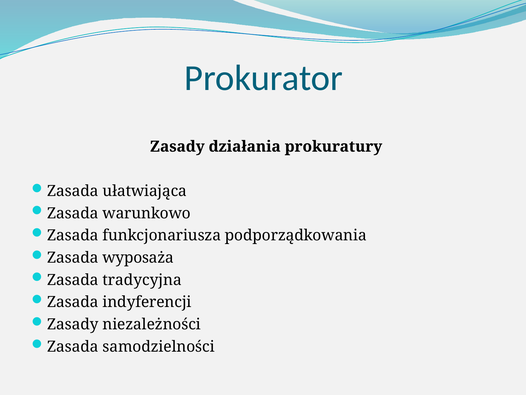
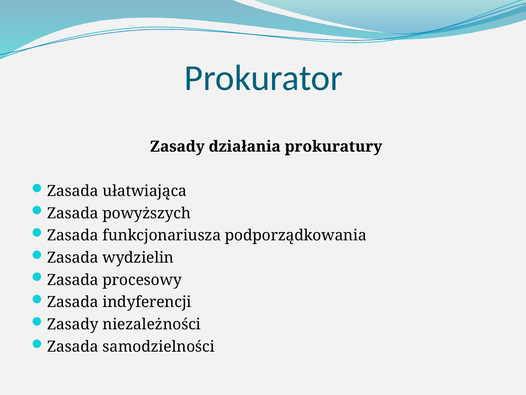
warunkowo: warunkowo -> powyższych (147, 213)
wyposaża: wyposaża -> wydzielin (138, 257)
tradycyjna: tradycyjna -> procesowy (142, 280)
